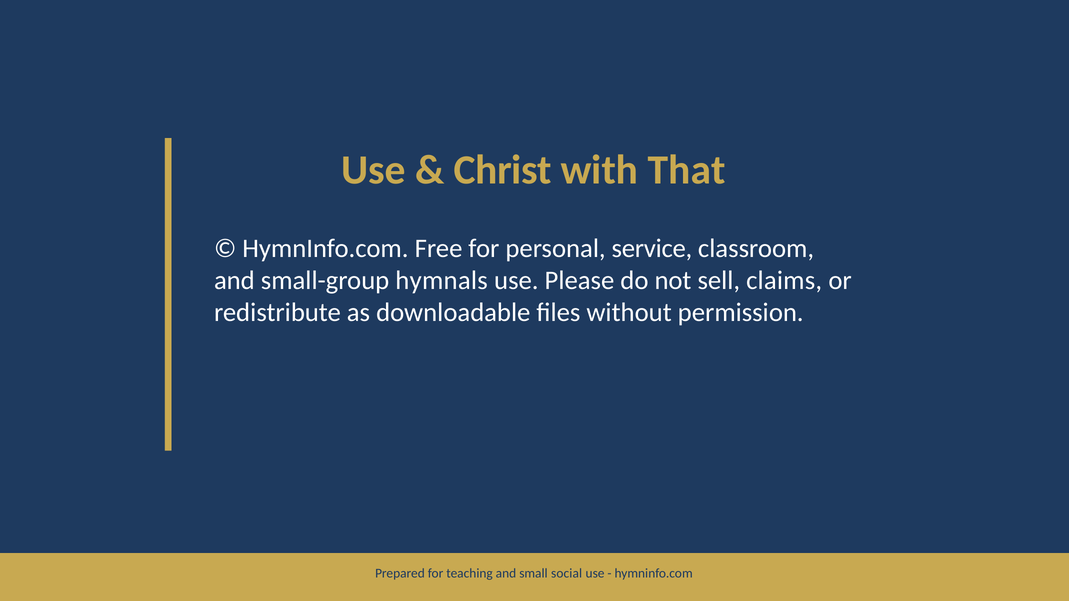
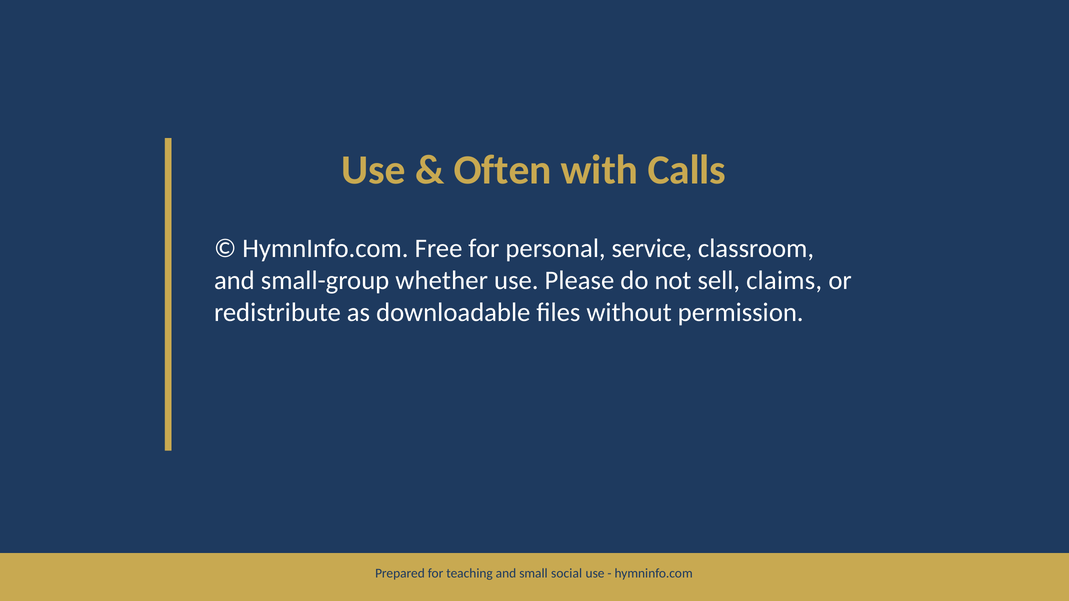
Christ: Christ -> Often (503, 170)
That: That -> Calls (687, 170)
hymnals: hymnals -> whether (442, 280)
